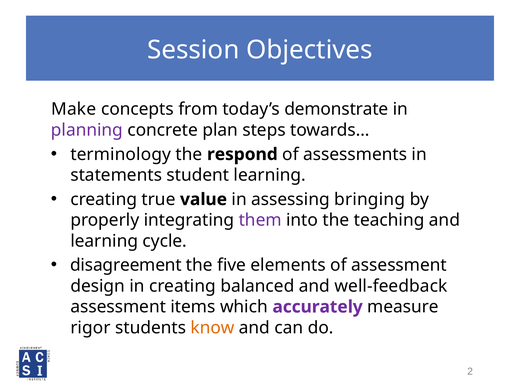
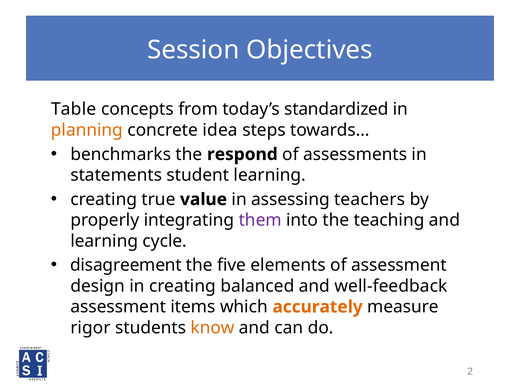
Make: Make -> Table (74, 109)
demonstrate: demonstrate -> standardized (336, 109)
planning colour: purple -> orange (87, 130)
plan: plan -> idea (220, 130)
terminology: terminology -> benchmarks (121, 154)
bringing: bringing -> teachers (370, 199)
accurately colour: purple -> orange (318, 307)
